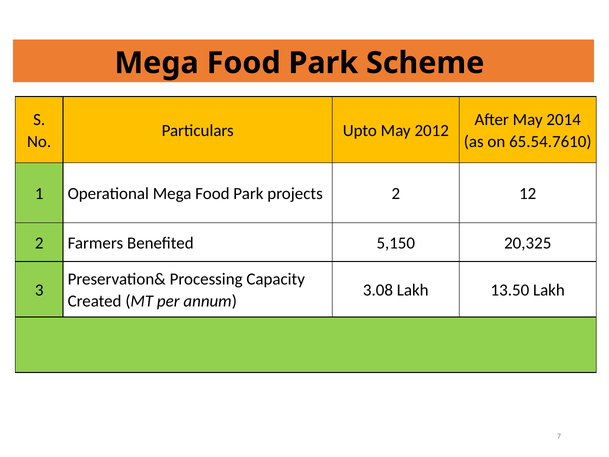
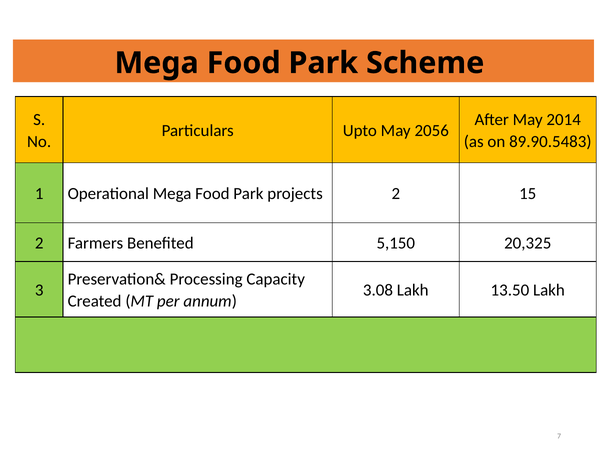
2012: 2012 -> 2056 (432, 130)
65.54.7610: 65.54.7610 -> 89.90.5483 (550, 142)
12: 12 -> 15 (528, 194)
